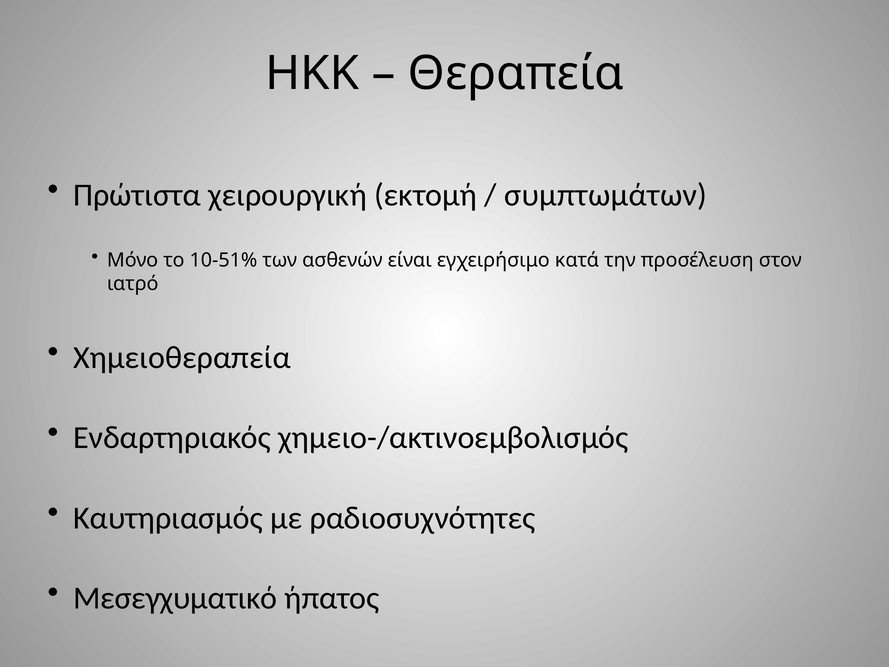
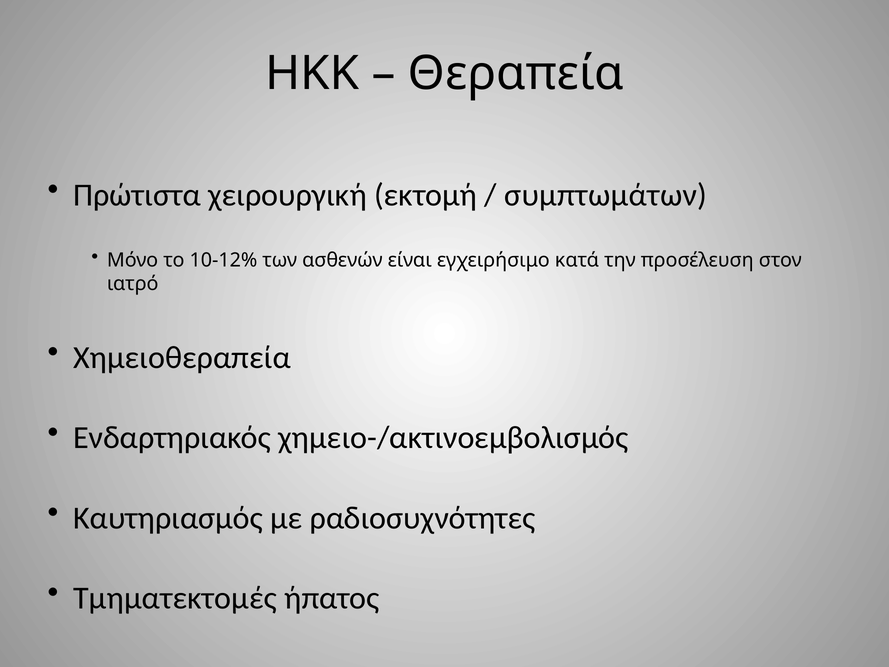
10-51%: 10-51% -> 10-12% (223, 260)
Μεσεγχυματικό: Μεσεγχυματικό -> Τμηματεκτομές (175, 598)
